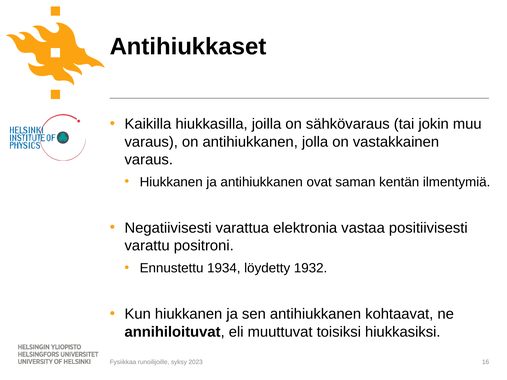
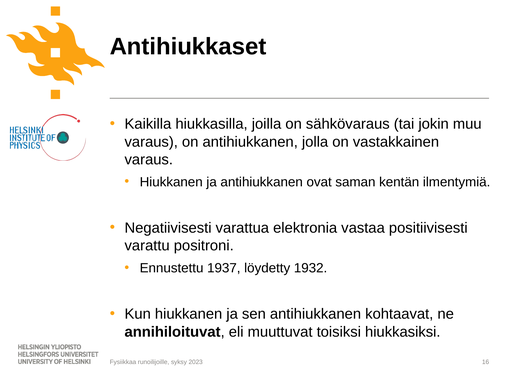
1934: 1934 -> 1937 (224, 268)
